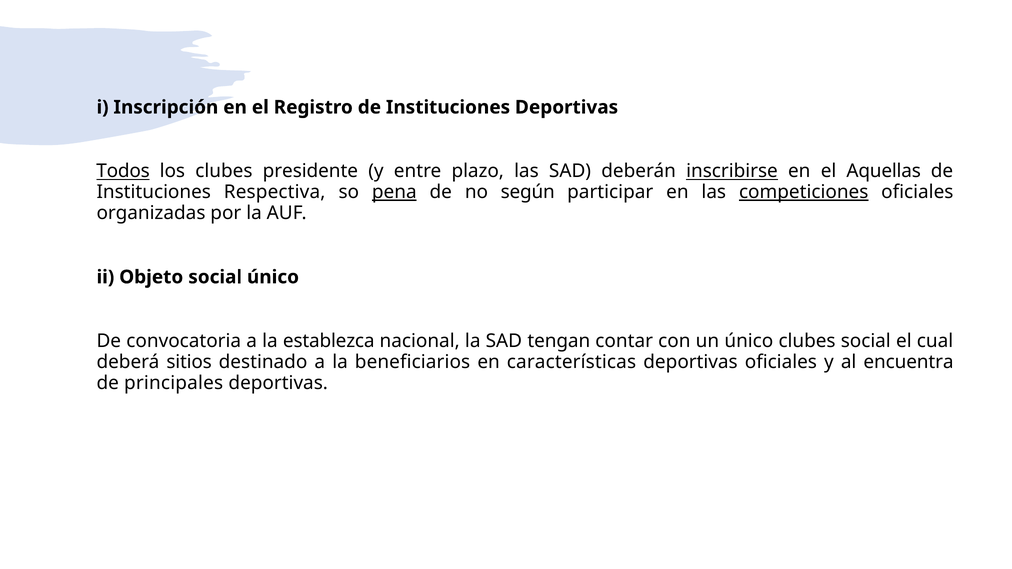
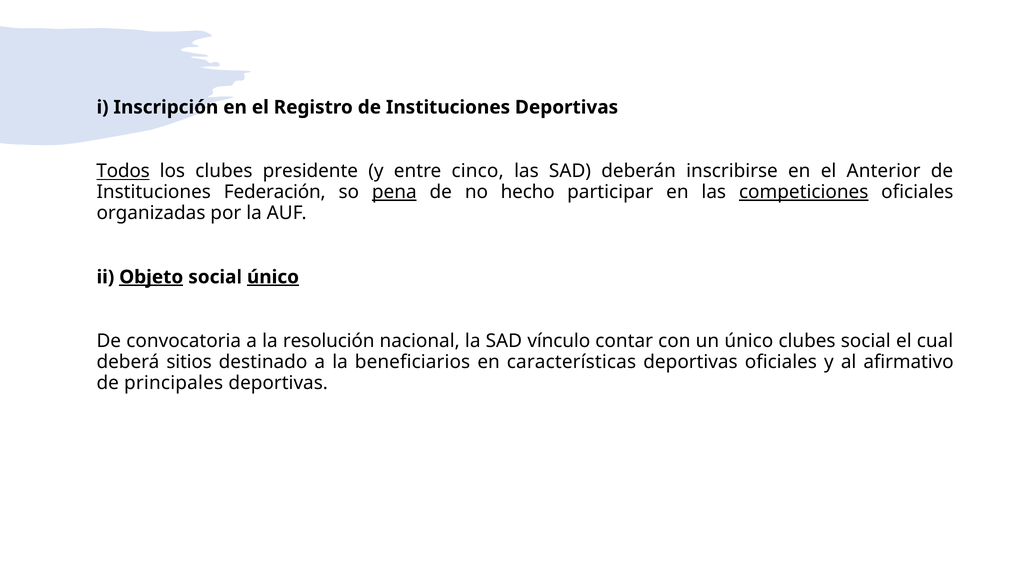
plazo: plazo -> cinco (478, 171)
inscribirse underline: present -> none (732, 171)
Aquellas: Aquellas -> Anterior (884, 171)
Respectiva: Respectiva -> Federación (275, 192)
según: según -> hecho (528, 192)
Objeto underline: none -> present (151, 277)
único underline: none -> present (273, 277)
establezca: establezca -> resolución (329, 341)
tengan: tengan -> vínculo (559, 341)
encuentra: encuentra -> afirmativo (909, 362)
